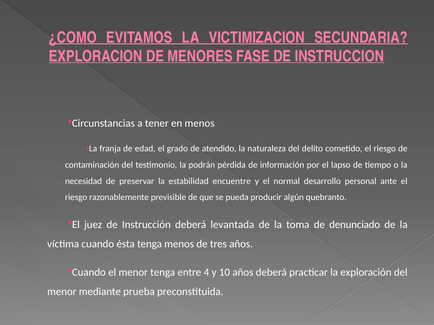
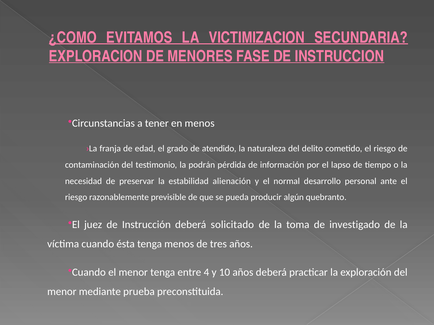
encuentre: encuentre -> alienación (232, 181)
levantada: levantada -> solicitado (232, 225)
denunciado: denunciado -> investigado (355, 225)
